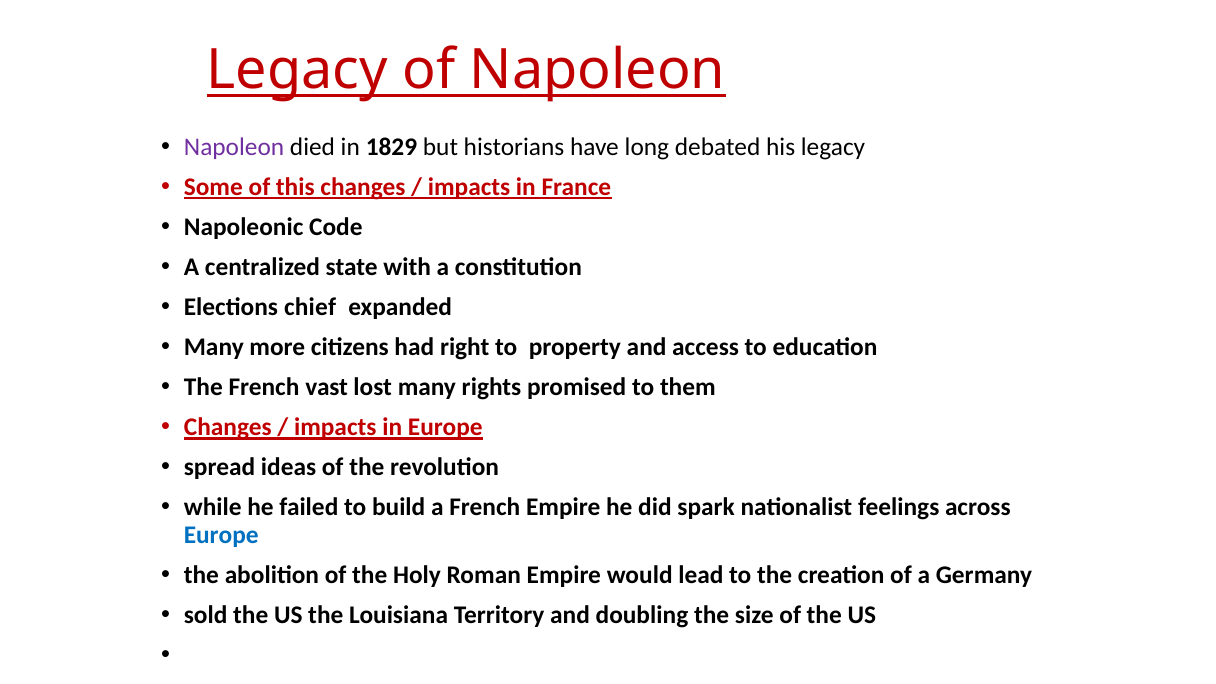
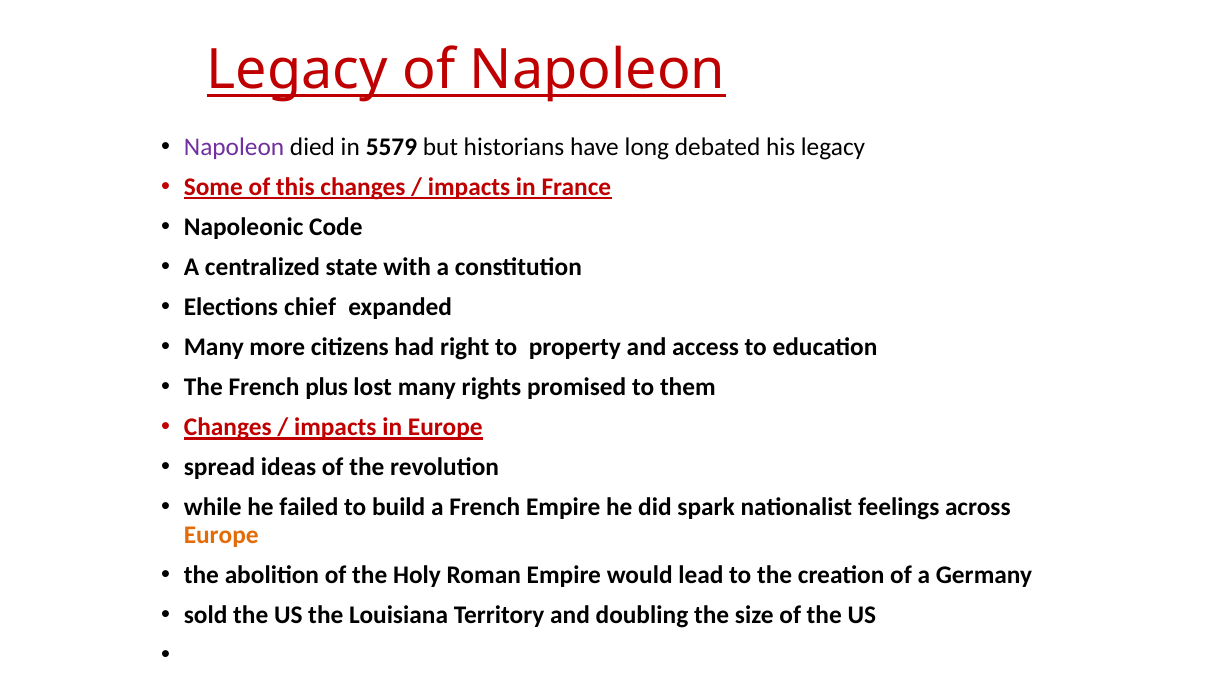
1829: 1829 -> 5579 (391, 147)
vast: vast -> plus (327, 387)
Europe colour: blue -> orange (221, 535)
